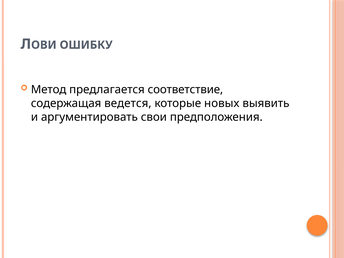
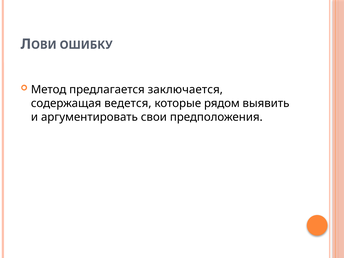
соответствие: соответствие -> заключается (185, 90)
новых: новых -> рядом (222, 103)
